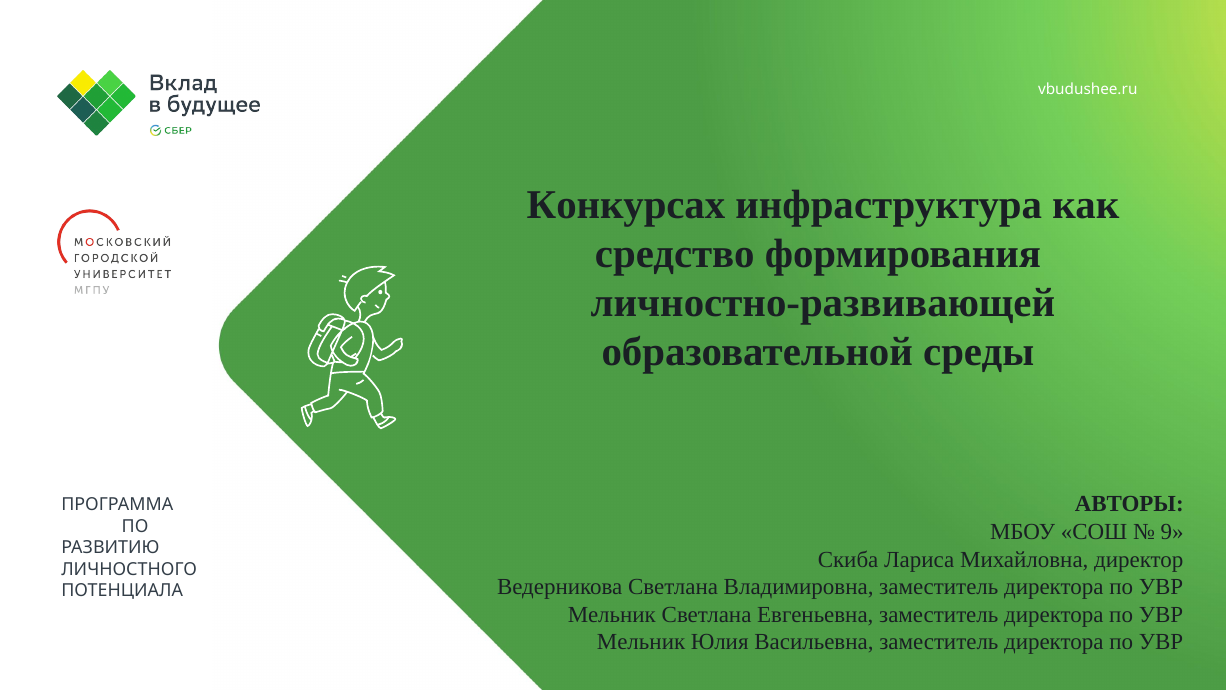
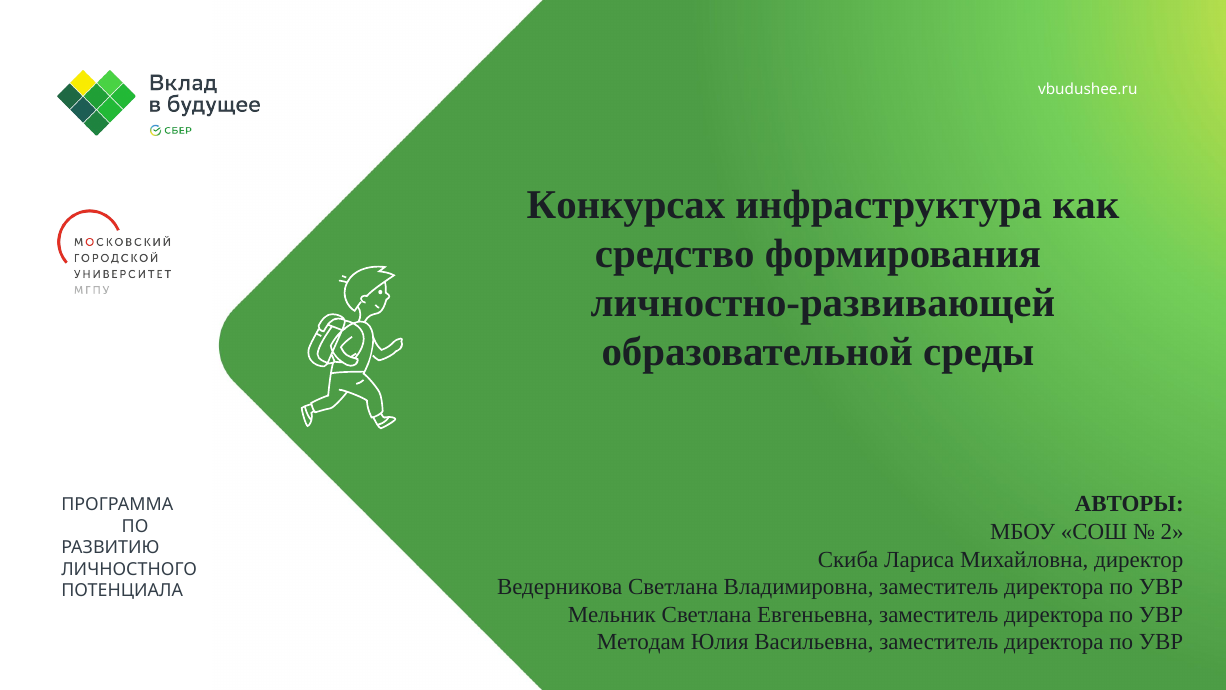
9: 9 -> 2 (1172, 532)
Мельник: Мельник -> Методам (641, 642)
